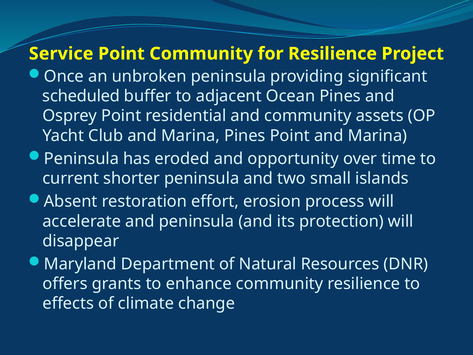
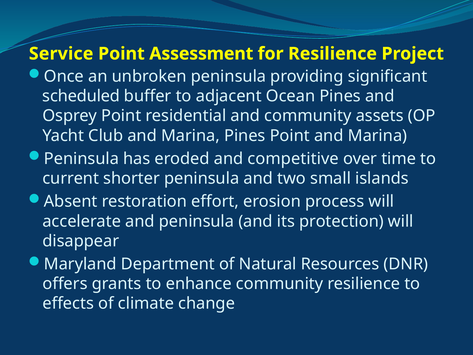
Point Community: Community -> Assessment (201, 54)
opportunity: opportunity -> competitive (293, 159)
